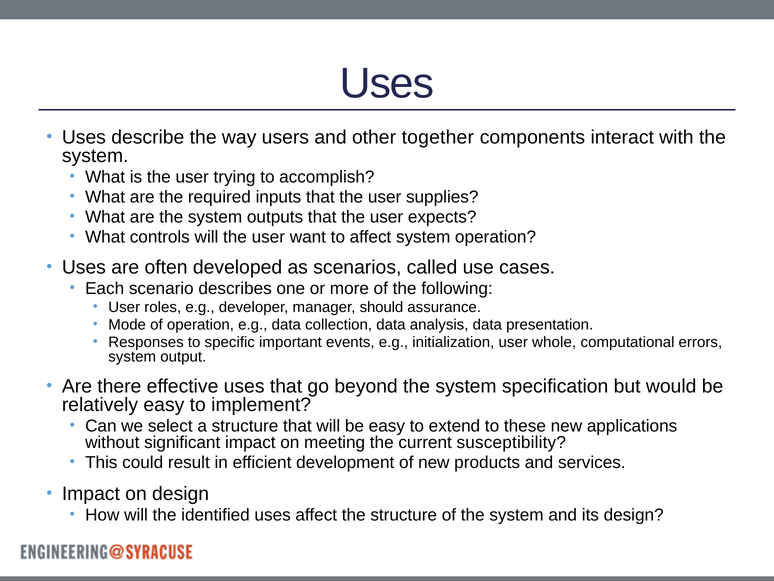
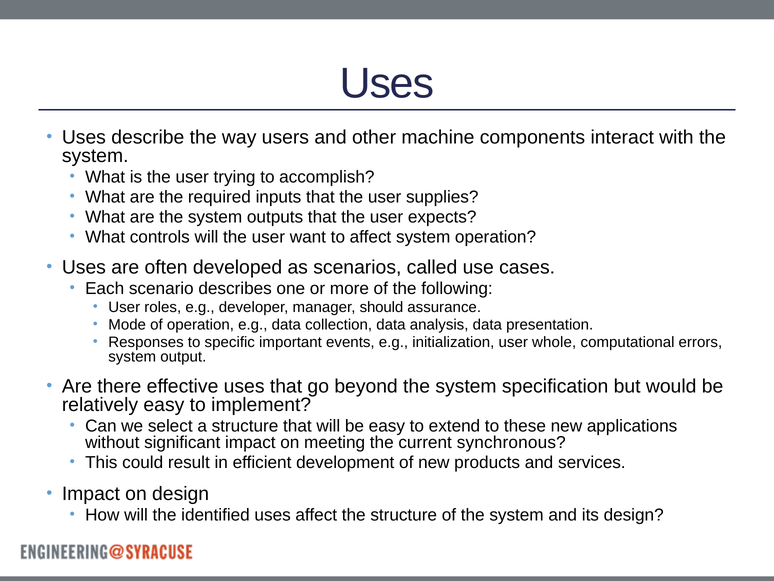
together: together -> machine (438, 137)
susceptibility: susceptibility -> synchronous (511, 442)
